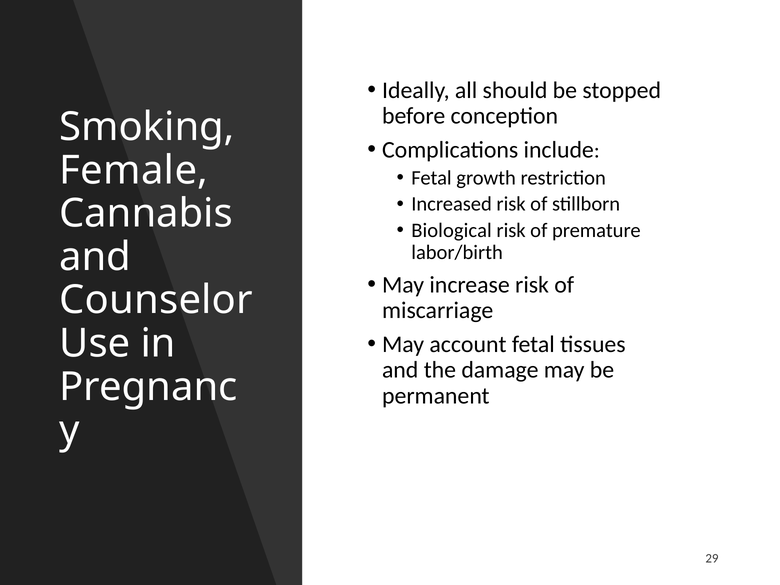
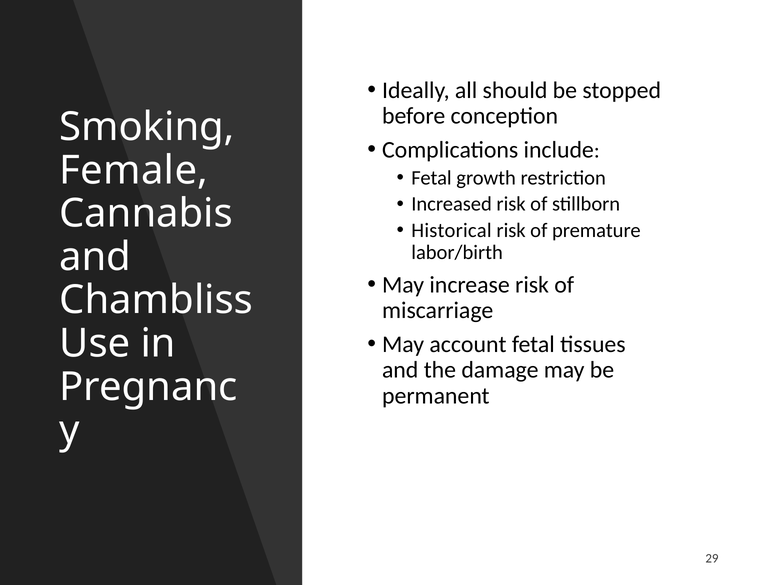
Biological: Biological -> Historical (451, 230)
Counselor: Counselor -> Chambliss (156, 300)
